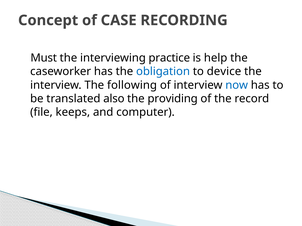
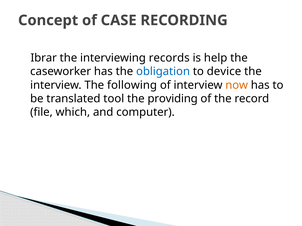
Must: Must -> Ibrar (44, 58)
practice: practice -> records (169, 58)
now colour: blue -> orange (237, 85)
also: also -> tool (114, 99)
keeps: keeps -> which (73, 112)
